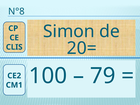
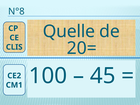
Simon: Simon -> Quelle (69, 31)
79: 79 -> 45 (103, 76)
